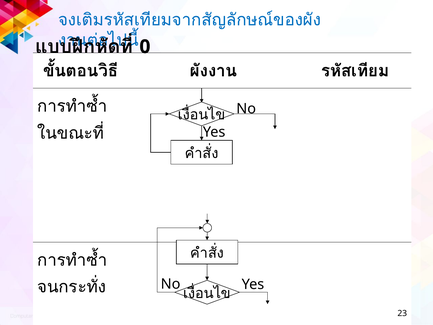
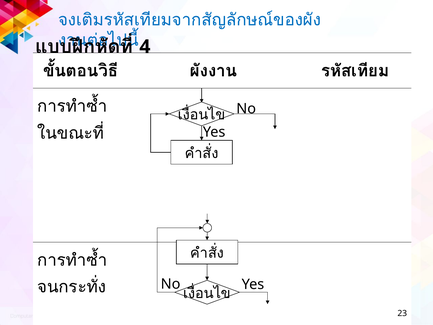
0: 0 -> 4 (145, 47)
